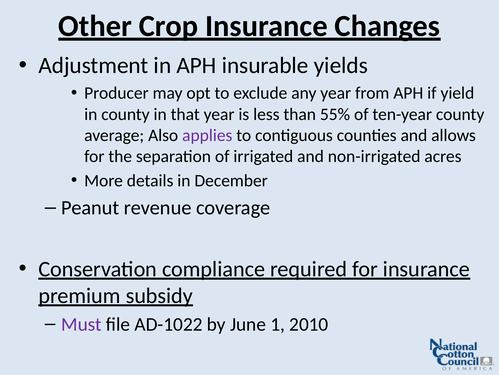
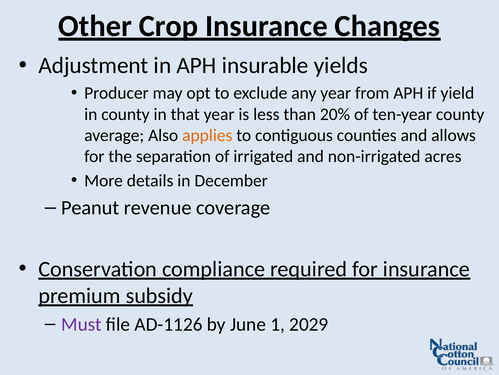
55%: 55% -> 20% (335, 114)
applies colour: purple -> orange (207, 135)
AD-1022: AD-1022 -> AD-1126 (169, 324)
2010: 2010 -> 2029 (309, 324)
